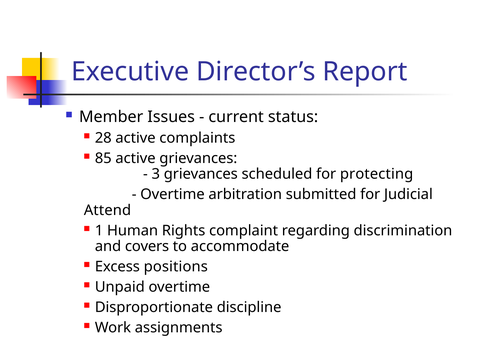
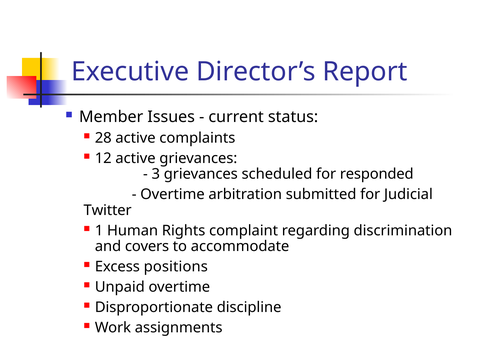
85: 85 -> 12 (103, 158)
protecting: protecting -> responded (377, 174)
Attend: Attend -> Twitter (108, 211)
